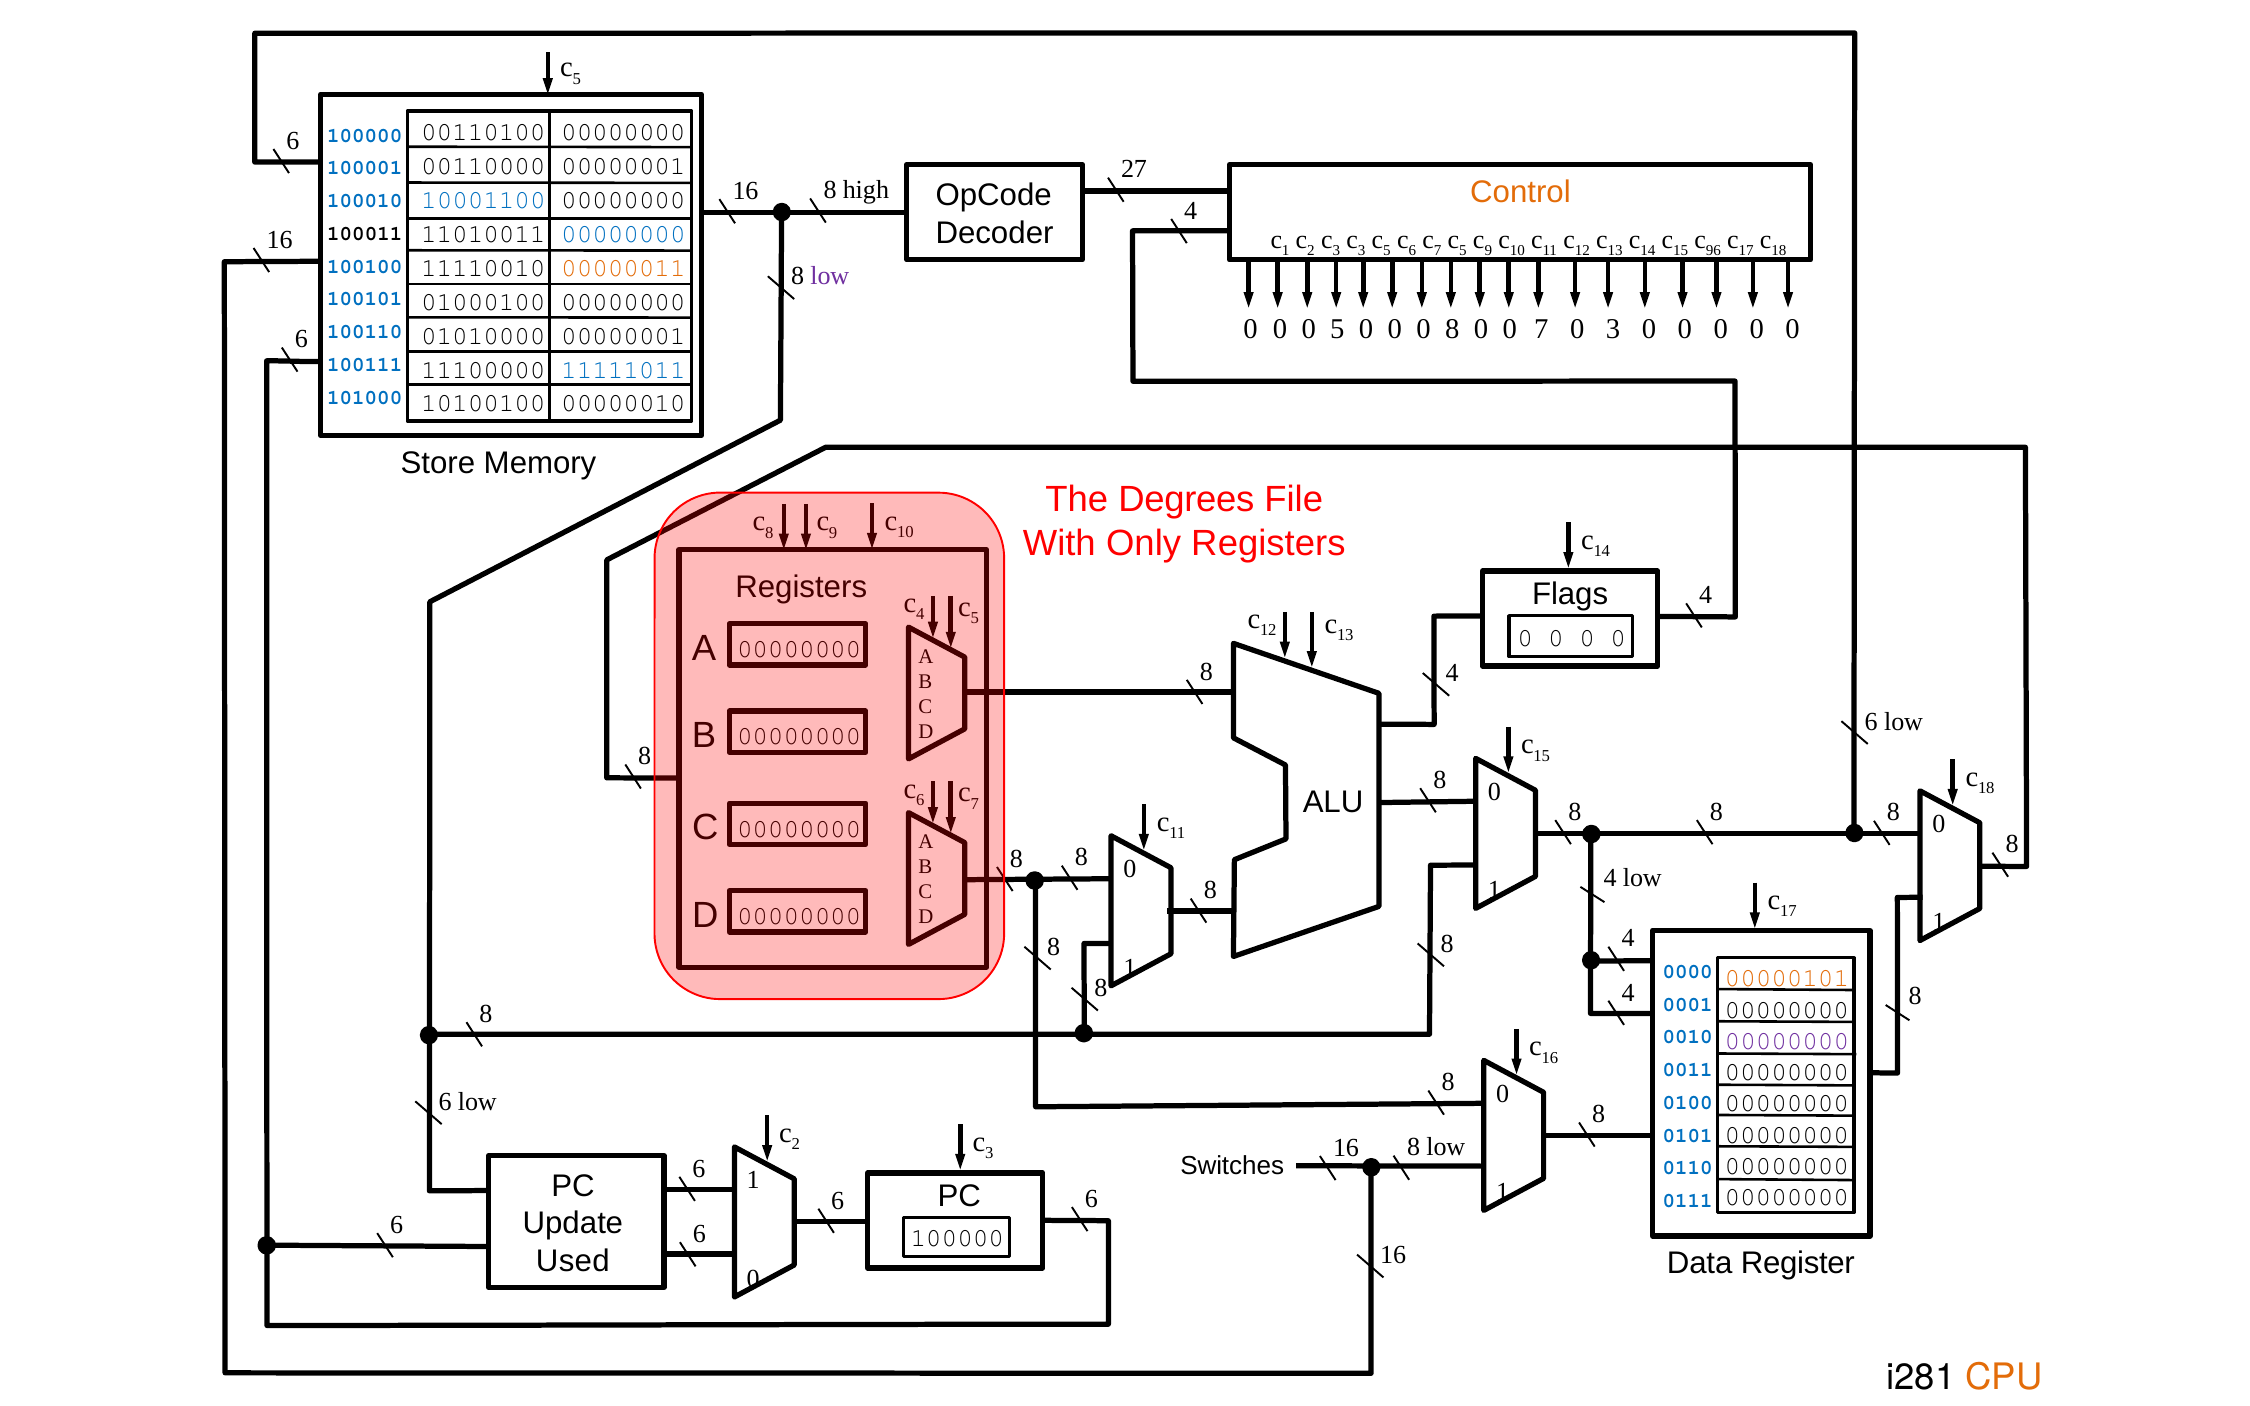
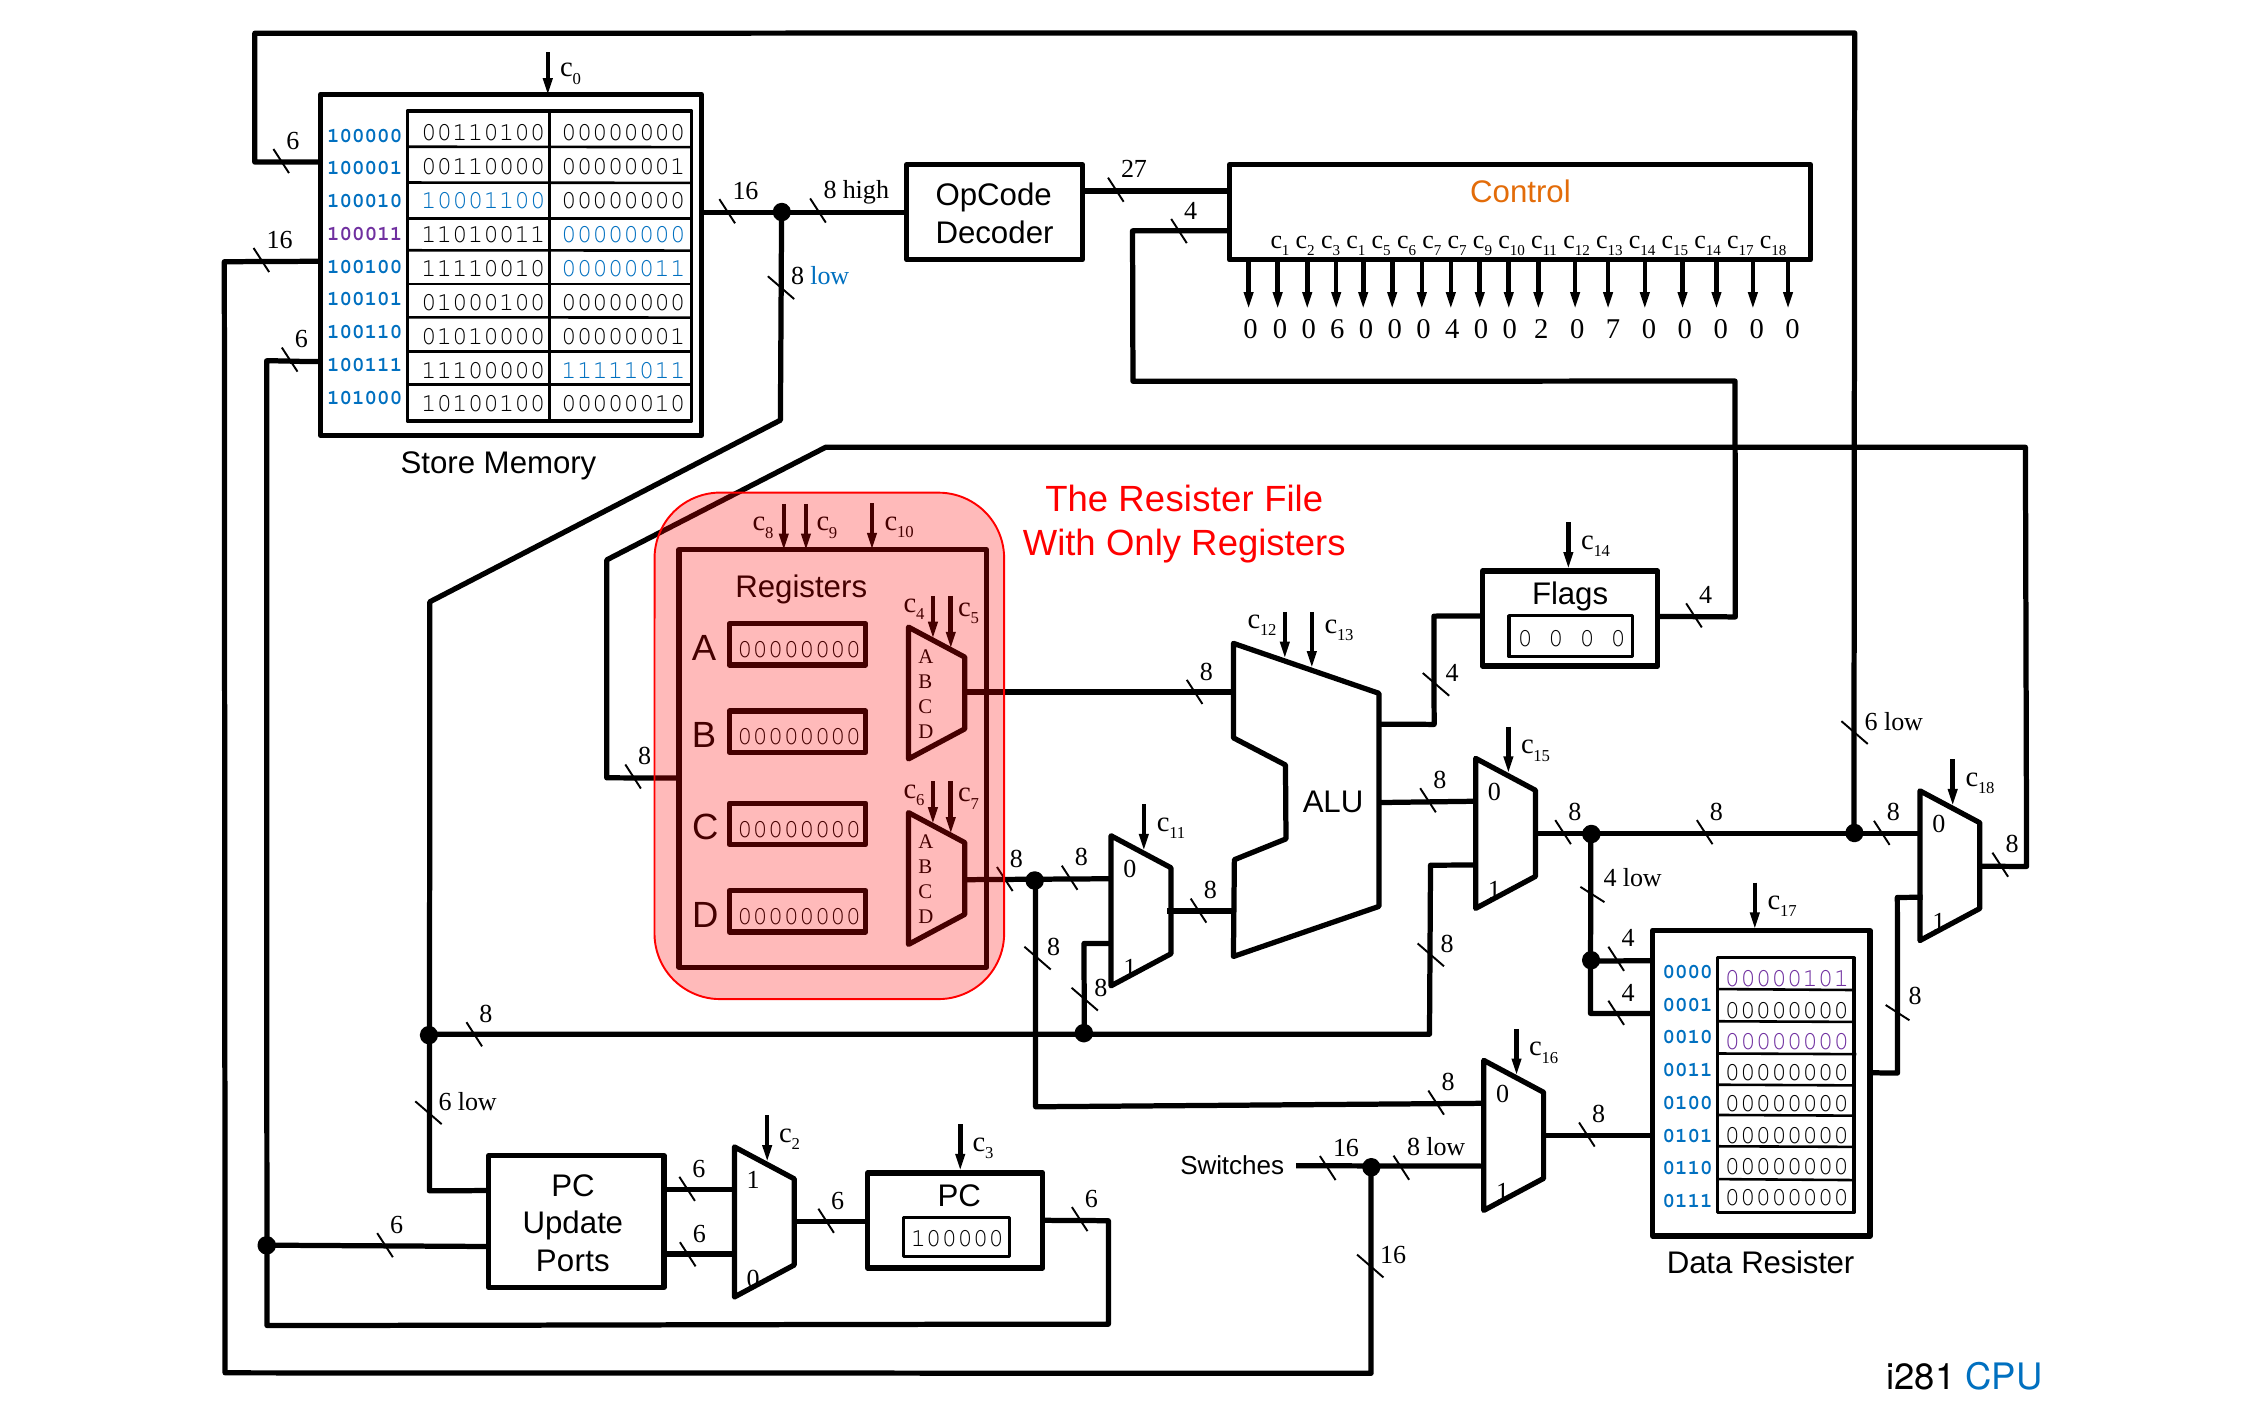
5: 5 -> 0 (577, 79)
100011 colour: black -> purple (365, 233)
3: 3 -> 1 (1362, 250)
5: 5 -> 7 (1463, 250)
96: 96 -> 14 (1713, 250)
00000011 colour: orange -> blue (623, 268)
low colour: purple -> blue (830, 276)
0 0 5: 5 -> 6 (1337, 329)
0 8: 8 -> 4 (1452, 329)
0 7: 7 -> 2 (1541, 329)
0 3: 3 -> 7 (1613, 329)
The Degrees: Degrees -> Resister (1186, 500)
00000101 colour: orange -> purple (1787, 978)
Used: Used -> Ports (573, 1261)
Data Register: Register -> Resister (1798, 1263)
CPU colour: orange -> blue (2004, 1378)
